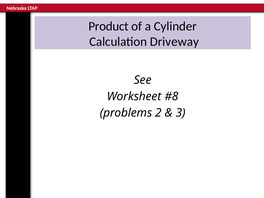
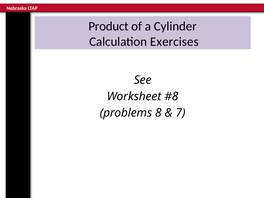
Driveway: Driveway -> Exercises (174, 42)
2: 2 -> 8 (158, 113)
3: 3 -> 7 (181, 113)
